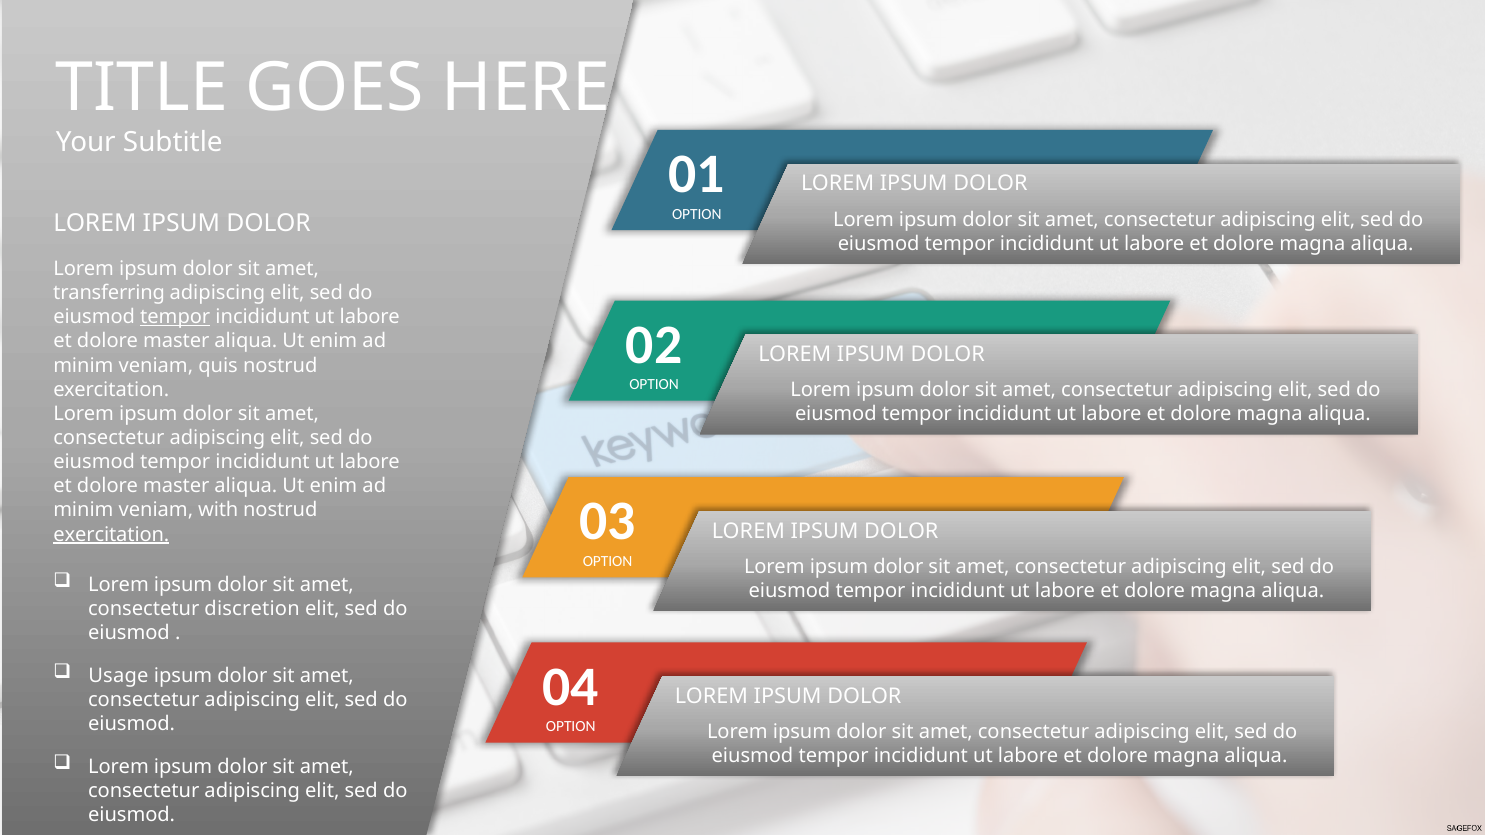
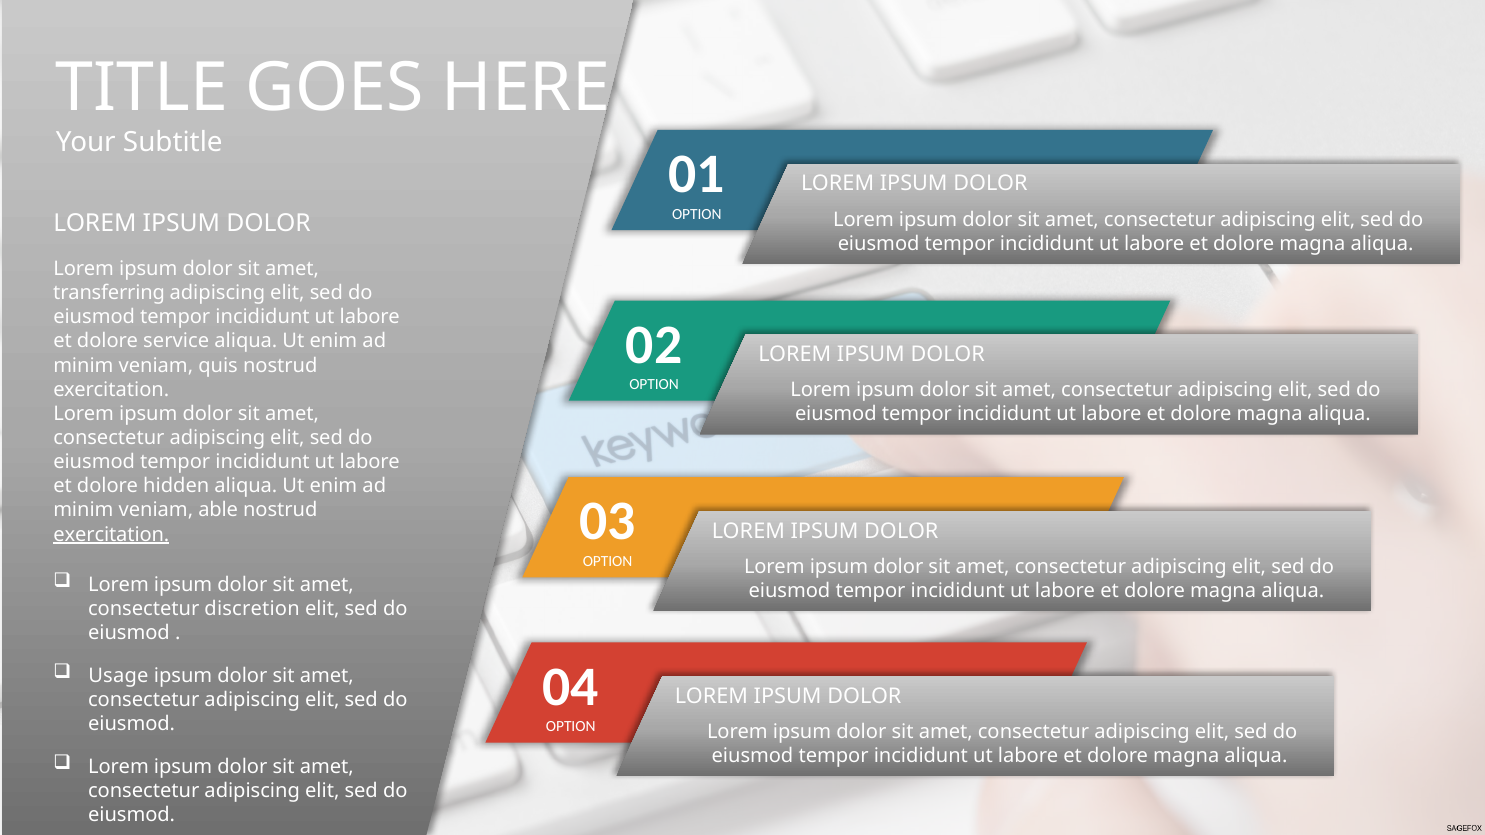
tempor underline: present -> none (175, 317)
master: master -> service (176, 341)
master: master -> hidden (176, 486)
with: with -> able (218, 510)
